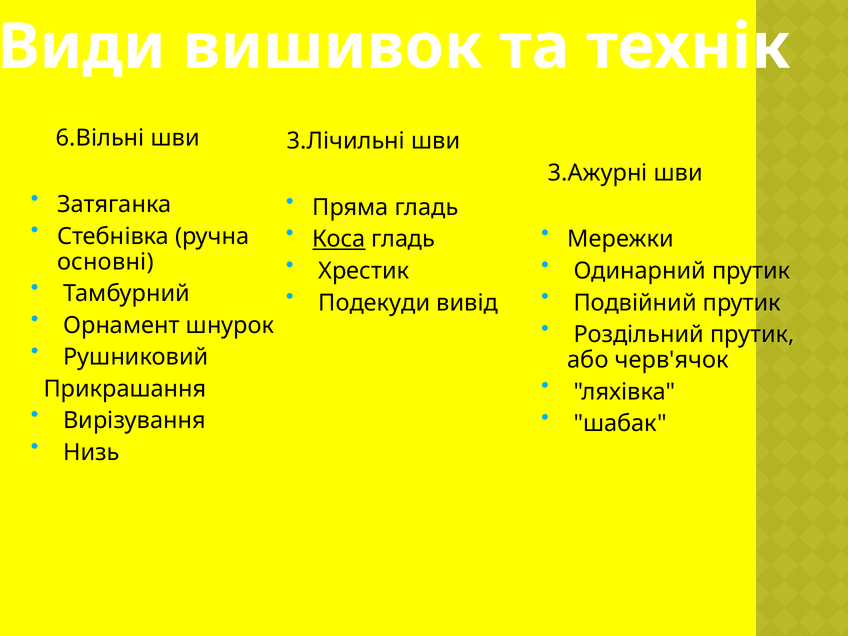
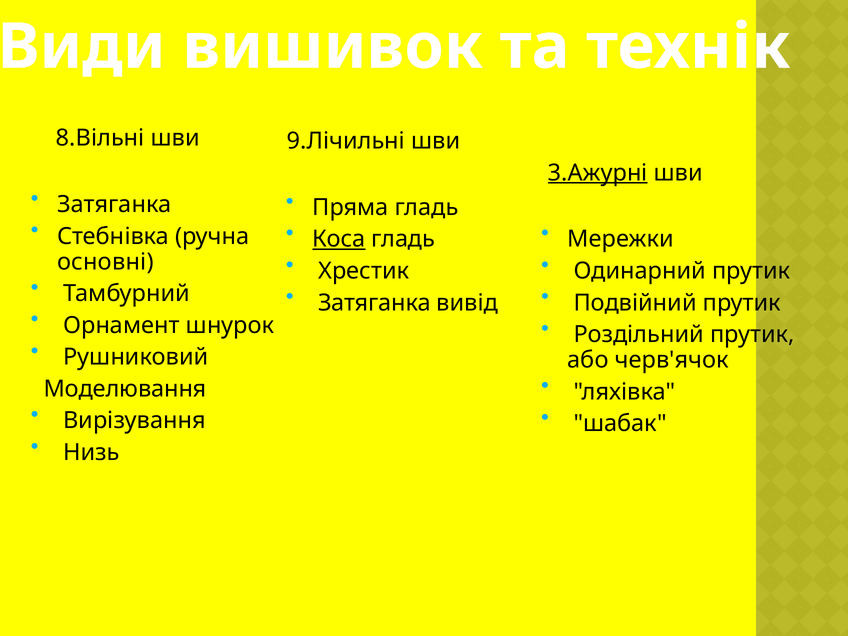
6.Вільні: 6.Вільні -> 8.Вільні (100, 138)
3.Лічильні: 3.Лічильні -> 9.Лічильні (346, 141)
3.Ажурні underline: none -> present (598, 173)
Подекуди: Подекуди -> Затяганка (374, 303)
Прикрашання: Прикрашання -> Моделювання (125, 389)
